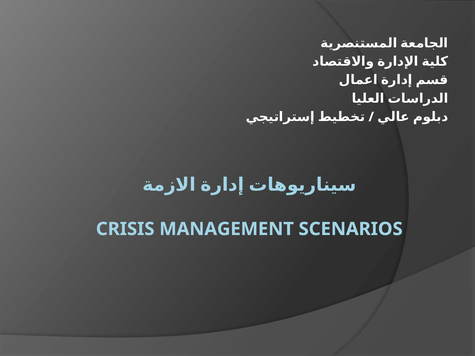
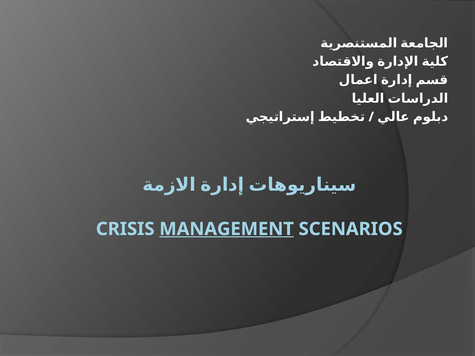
MANAGEMENT underline: none -> present (227, 229)
